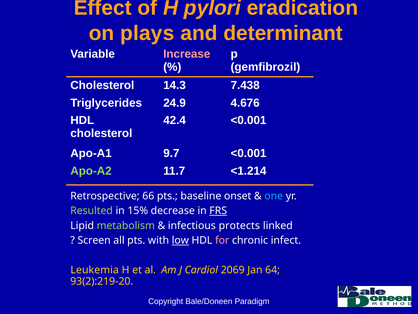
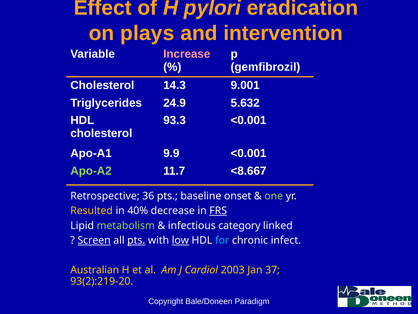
determinant: determinant -> intervention (283, 33)
7.438: 7.438 -> 9.001 (245, 85)
4.676: 4.676 -> 5.632 (245, 103)
42.4: 42.4 -> 93.3 (175, 120)
9.7: 9.7 -> 9.9 (171, 153)
<1.214: <1.214 -> <8.667 (249, 171)
66: 66 -> 36 (148, 196)
one colour: light blue -> light green (274, 196)
Resulted colour: light green -> yellow (92, 211)
15%: 15% -> 40% (138, 211)
protects: protects -> category (239, 225)
Screen underline: none -> present (94, 240)
pts underline: none -> present (136, 240)
for colour: pink -> light blue (222, 240)
Leukemia: Leukemia -> Australian (95, 270)
2069: 2069 -> 2003 (233, 270)
64: 64 -> 37 (273, 270)
